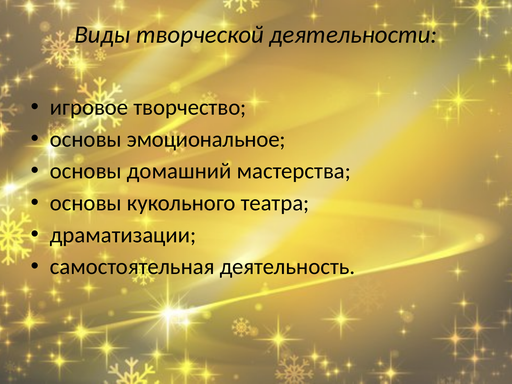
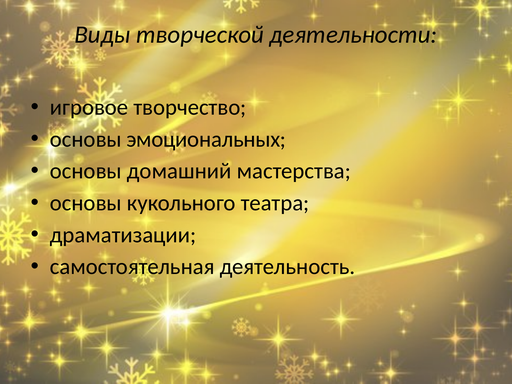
эмоциональное: эмоциональное -> эмоциональных (206, 139)
